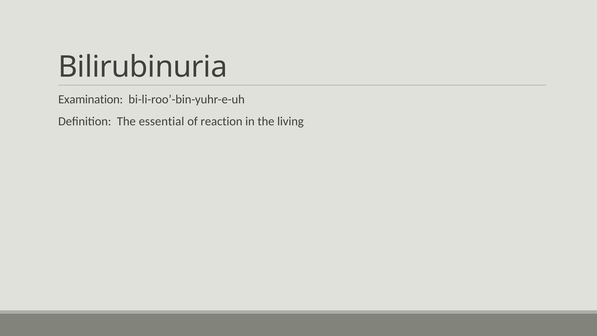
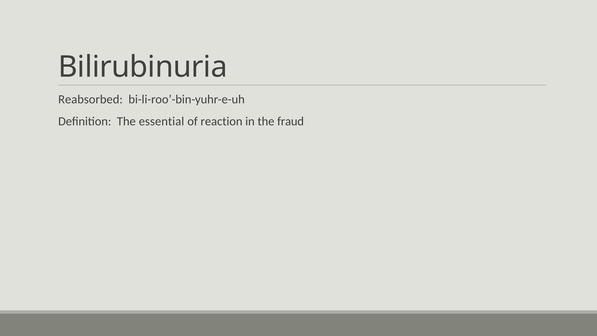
Examination: Examination -> Reabsorbed (90, 99)
living: living -> fraud (291, 121)
